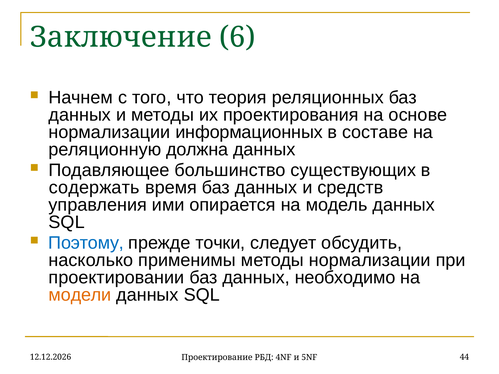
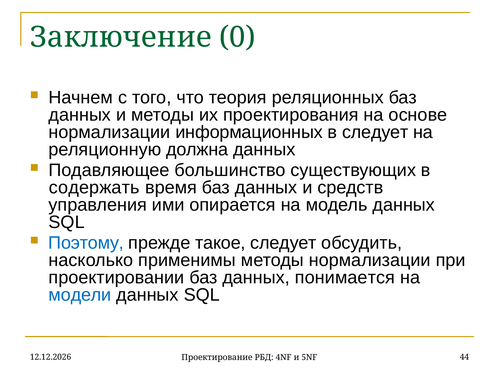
6: 6 -> 0 (237, 37)
в составе: составе -> следует (375, 132)
точки: точки -> такое (220, 243)
необходимо: необходимо -> понимается (345, 278)
модели colour: orange -> blue (80, 295)
